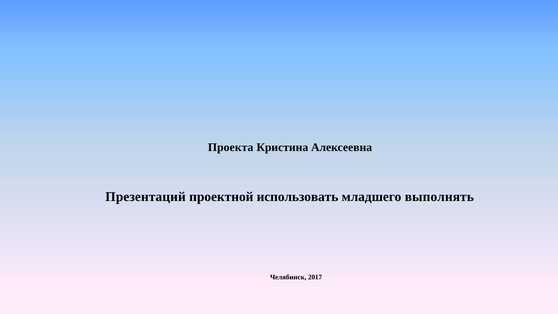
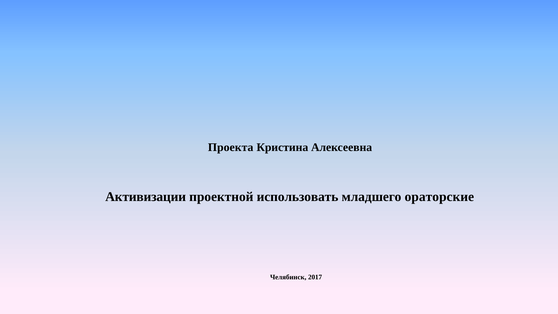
Презентаций: Презентаций -> Активизации (146, 197)
выполнять: выполнять -> ораторские (439, 197)
